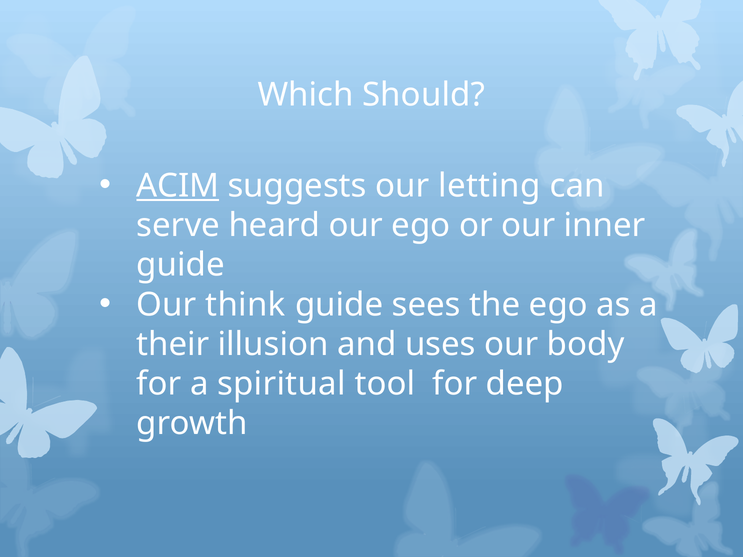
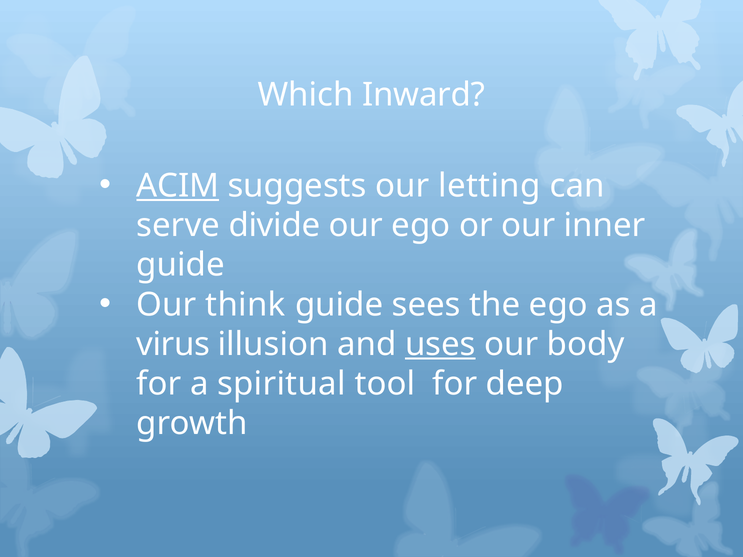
Should: Should -> Inward (424, 95)
heard: heard -> divide (274, 226)
their: their -> virus (173, 344)
uses underline: none -> present (440, 344)
